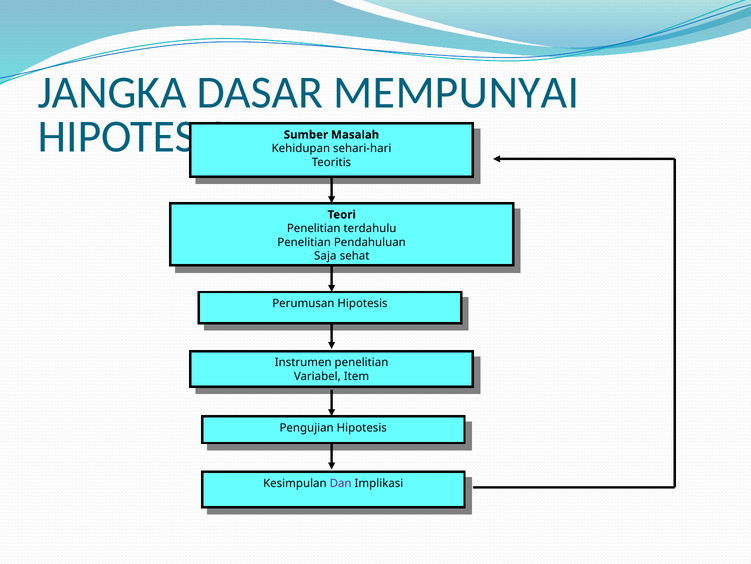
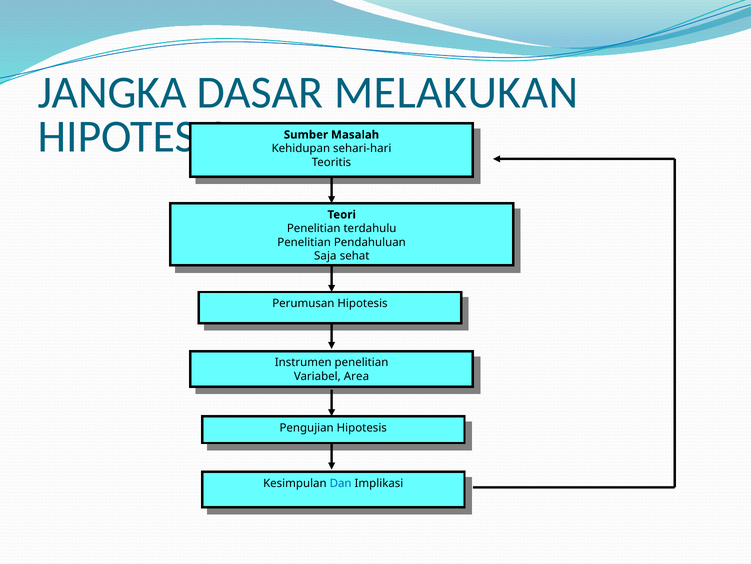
MEMPUNYAI: MEMPUNYAI -> MELAKUKAN (456, 92)
Item: Item -> Area (356, 376)
Dan colour: purple -> blue (341, 483)
